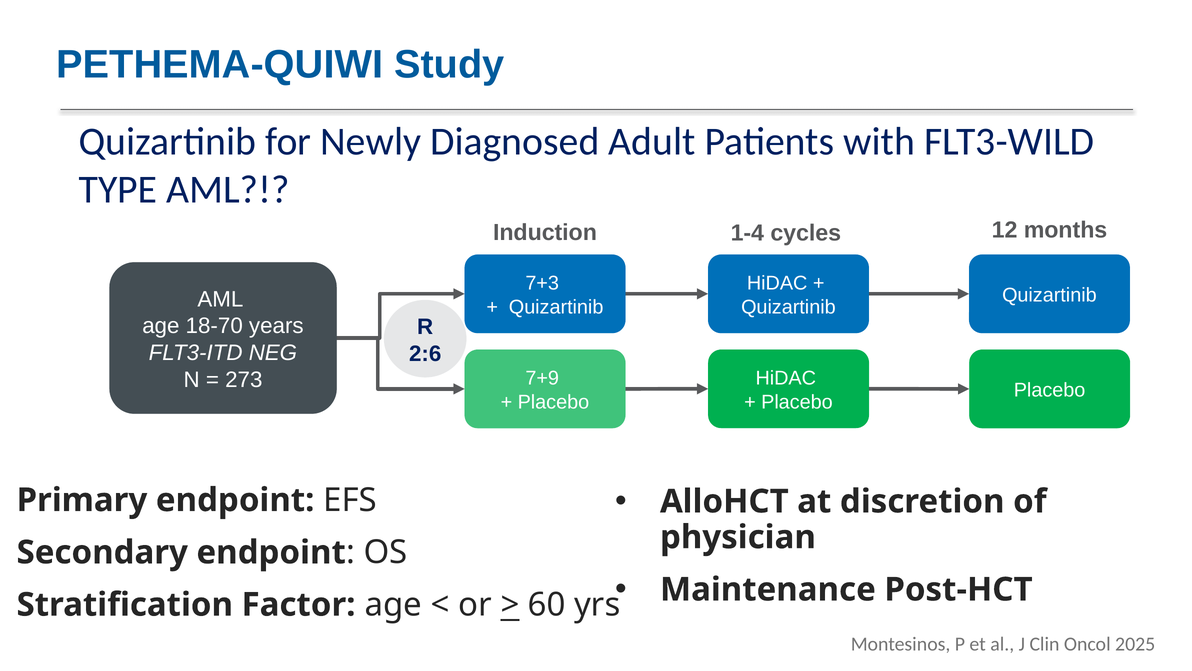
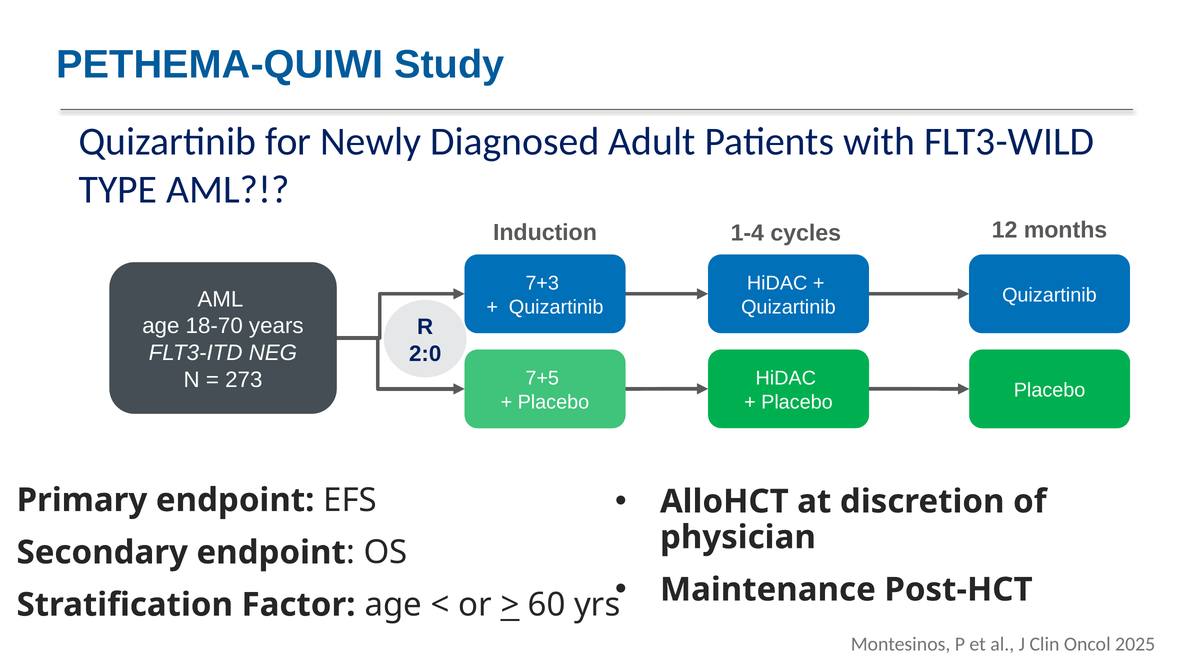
2:6: 2:6 -> 2:0 (425, 353)
7+9: 7+9 -> 7+5 (542, 378)
